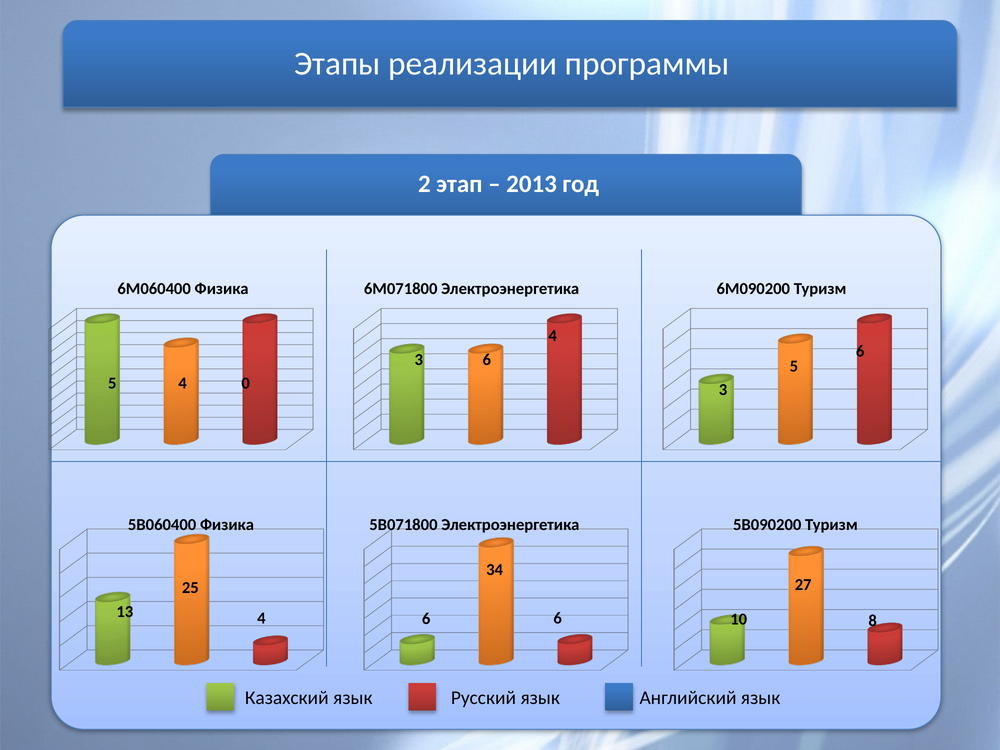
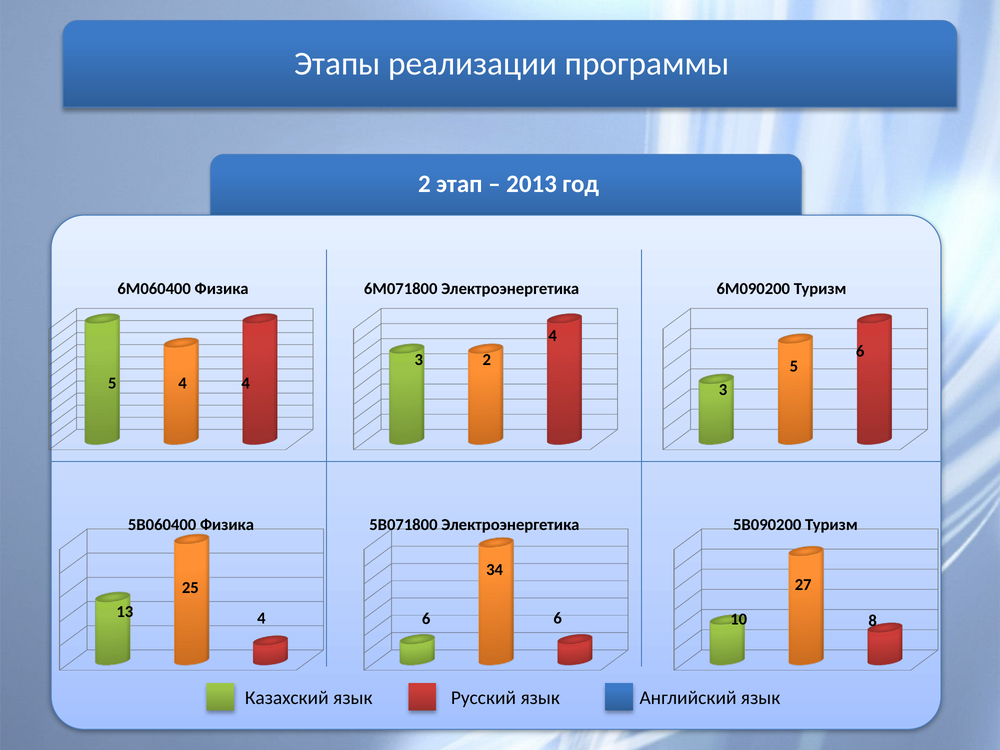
3 6: 6 -> 2 (487, 360)
4 0: 0 -> 4 (246, 383)
